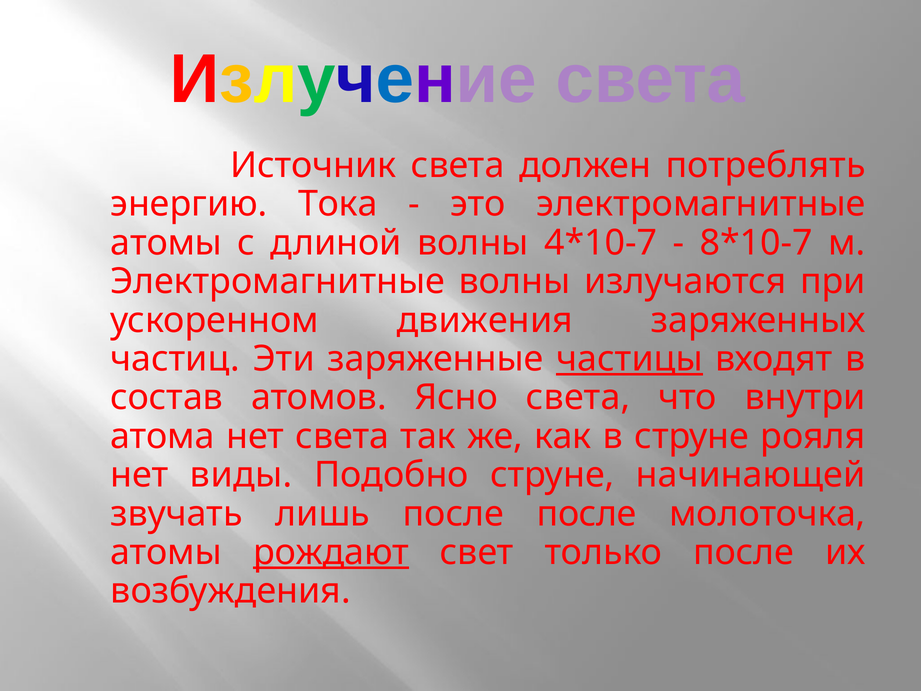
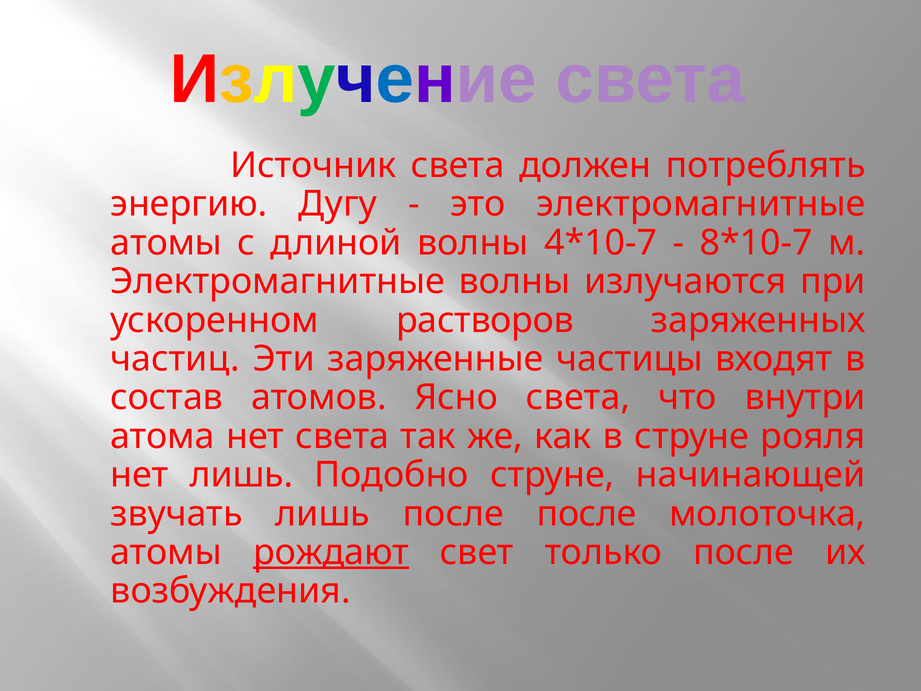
Тока: Тока -> Дугу (338, 204)
движения: движения -> растворов (485, 320)
частицы underline: present -> none (630, 359)
нет виды: виды -> лишь (241, 475)
